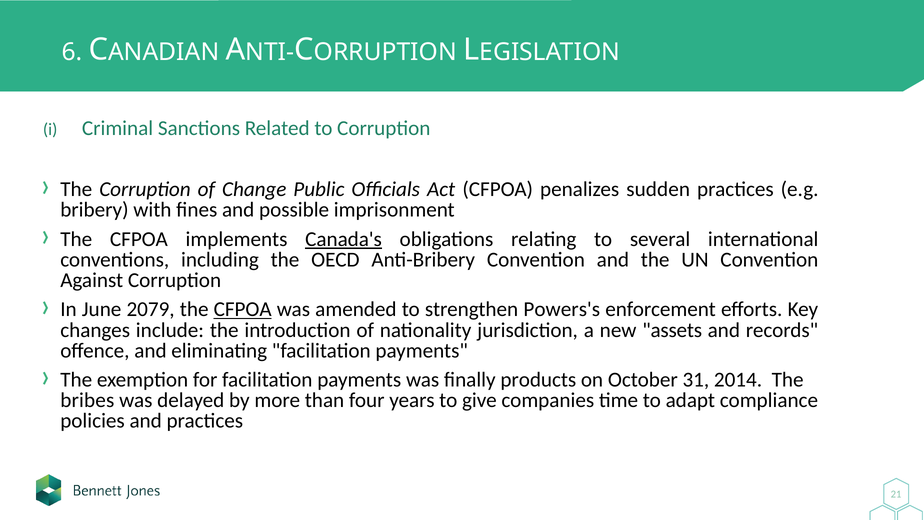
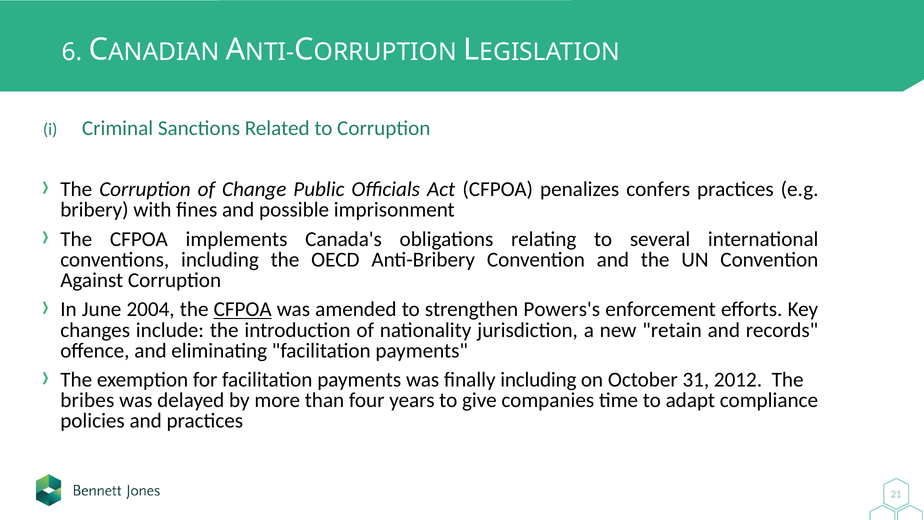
sudden: sudden -> confers (658, 189)
Canada's underline: present -> none (344, 239)
2079: 2079 -> 2004 (151, 309)
assets: assets -> retain (672, 330)
finally products: products -> including (538, 380)
2014: 2014 -> 2012 (738, 380)
